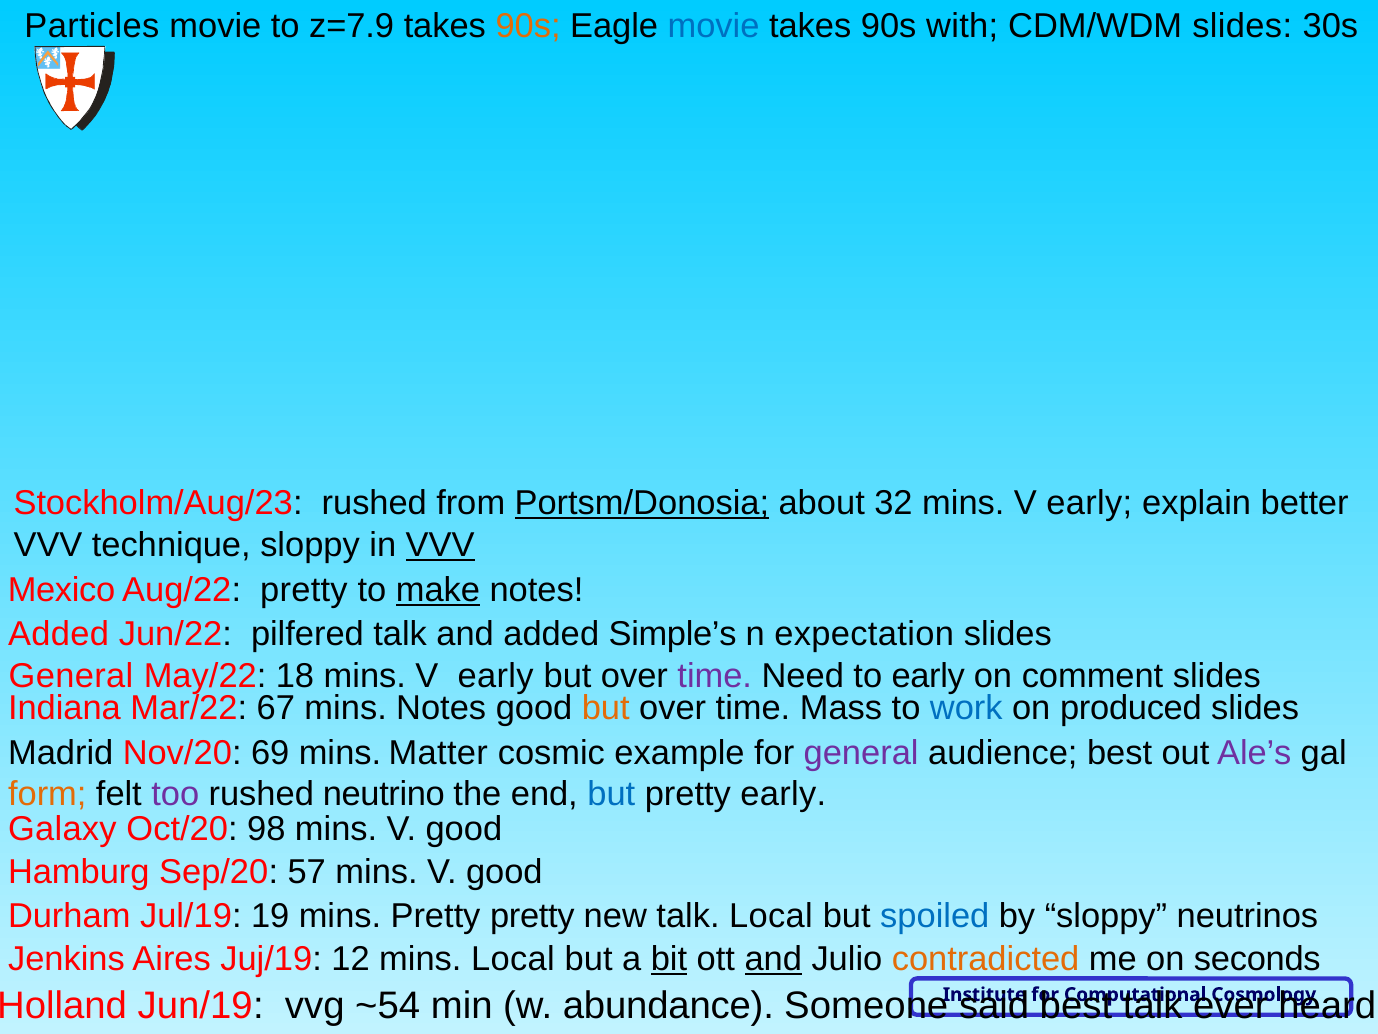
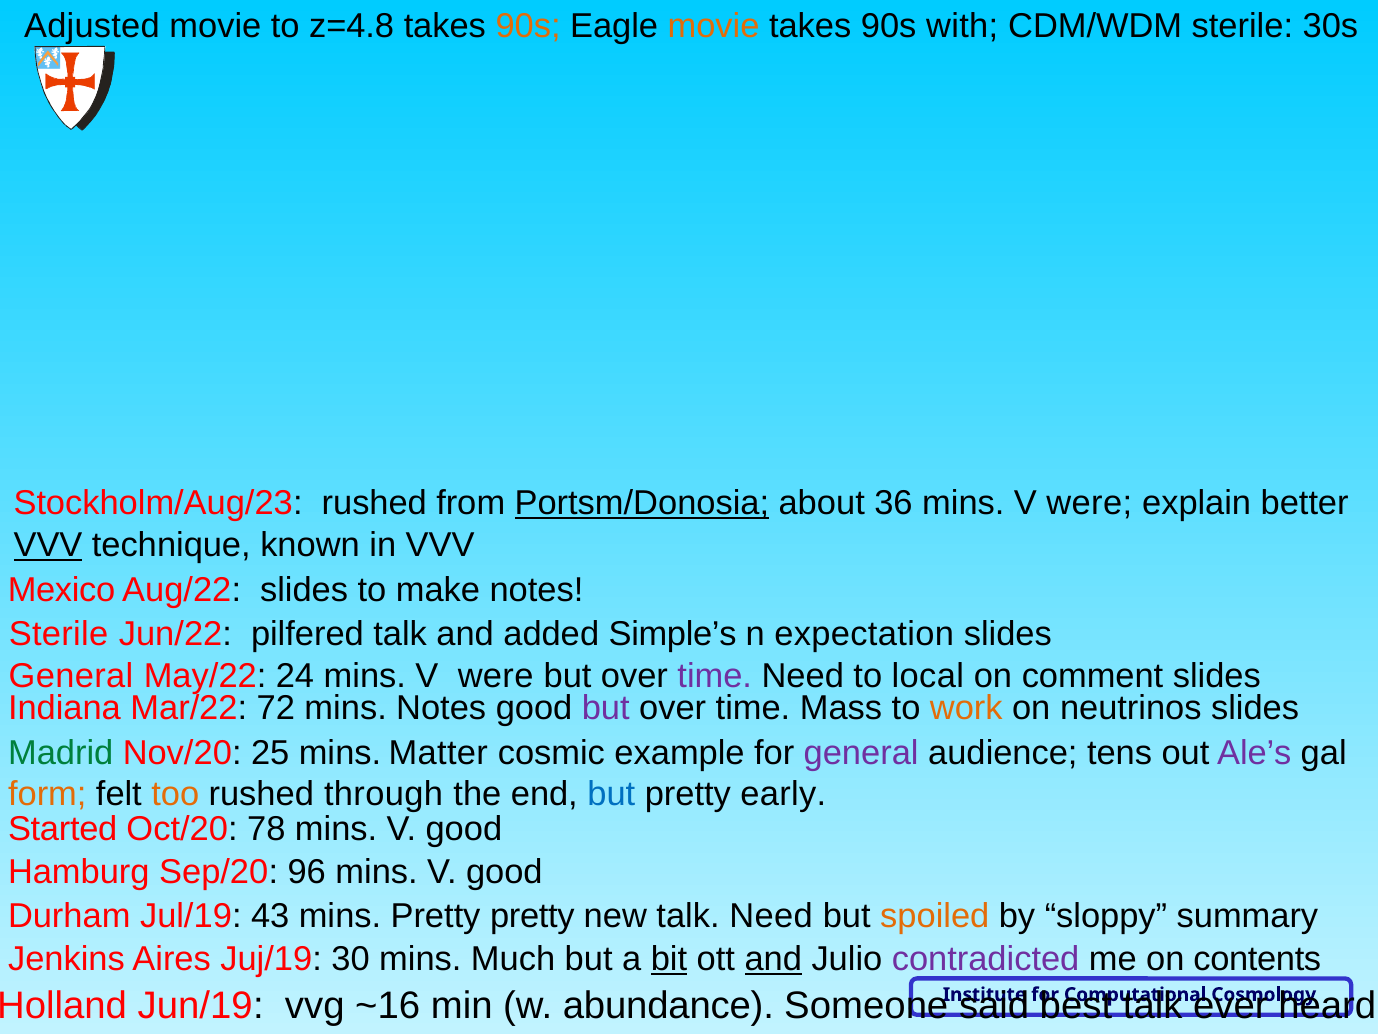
Particles: Particles -> Adjusted (92, 26)
z=7.9: z=7.9 -> z=4.8 (352, 26)
movie colour: blue -> orange (714, 26)
CDM/WDM slides: slides -> sterile (1242, 26)
32: 32 -> 36 (893, 503)
early: early -> were (1089, 503)
VVV underline: none -> present (48, 544)
technique sloppy: sloppy -> known (310, 544)
VVV underline: present -> none (440, 544)
Aug/22 pretty: pretty -> slides (304, 590)
make underline: present -> none (438, 590)
Added: Added -> Sterile (59, 633)
18: 18 -> 24 (295, 675)
early: early -> were (496, 675)
to early: early -> local (928, 675)
67: 67 -> 72 (276, 708)
but colour: orange -> purple (606, 708)
work colour: blue -> orange (966, 708)
produced: produced -> neutrinos (1131, 708)
Madrid colour: black -> green (61, 753)
69: 69 -> 25 (270, 753)
audience best: best -> tens (1120, 753)
too colour: purple -> orange (175, 794)
neutrino: neutrino -> through (384, 794)
Galaxy: Galaxy -> Started (63, 829)
98: 98 -> 78 (266, 829)
57: 57 -> 96 (307, 872)
19: 19 -> 43 (270, 916)
talk Local: Local -> Need (771, 916)
spoiled colour: blue -> orange (935, 916)
neutrinos: neutrinos -> summary (1247, 916)
12: 12 -> 30 (351, 959)
mins Local: Local -> Much (513, 959)
contradicted colour: orange -> purple (986, 959)
seconds: seconds -> contents (1257, 959)
~54: ~54 -> ~16 (388, 1005)
